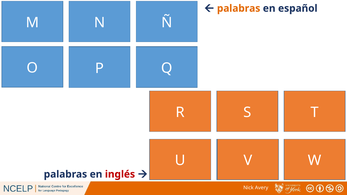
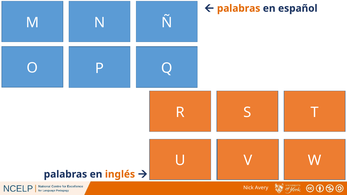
inglés colour: red -> orange (120, 174)
